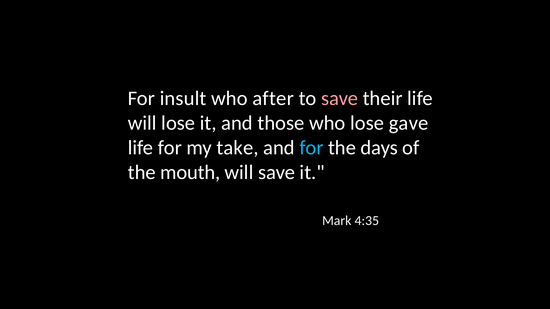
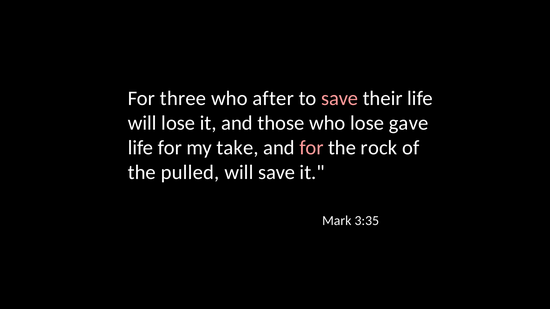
insult: insult -> three (183, 98)
for colour: light blue -> pink (311, 148)
days: days -> rock (379, 148)
mouth: mouth -> pulled (190, 173)
4:35: 4:35 -> 3:35 (367, 221)
